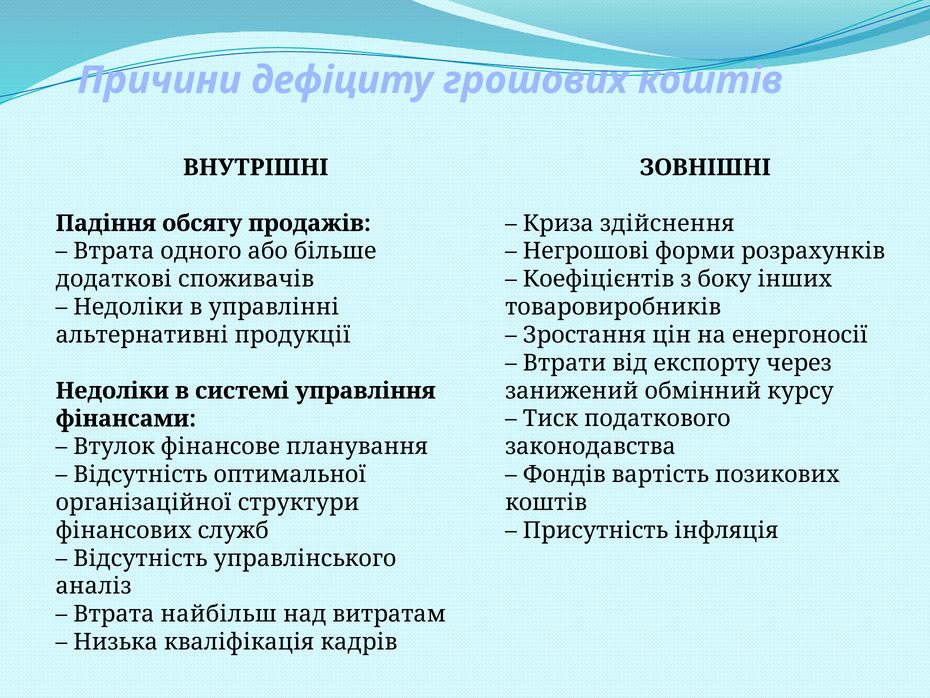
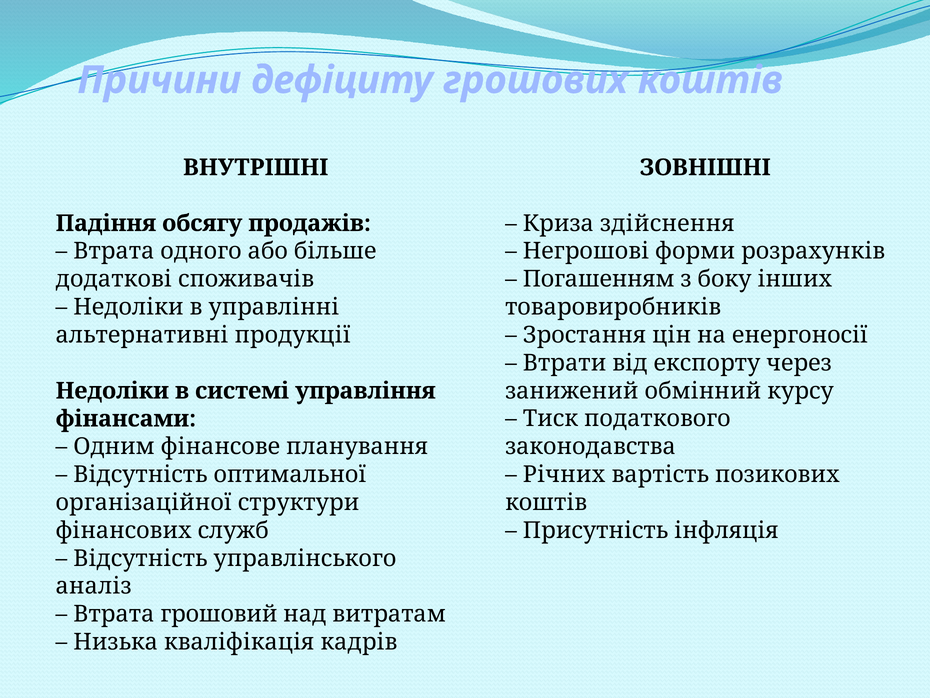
Коефіцієнтів: Коефіцієнтів -> Погашенням (599, 279)
Втулок: Втулок -> Одним (114, 446)
Фондів: Фондів -> Річних (564, 474)
найбільш: найбільш -> грошовий (219, 614)
